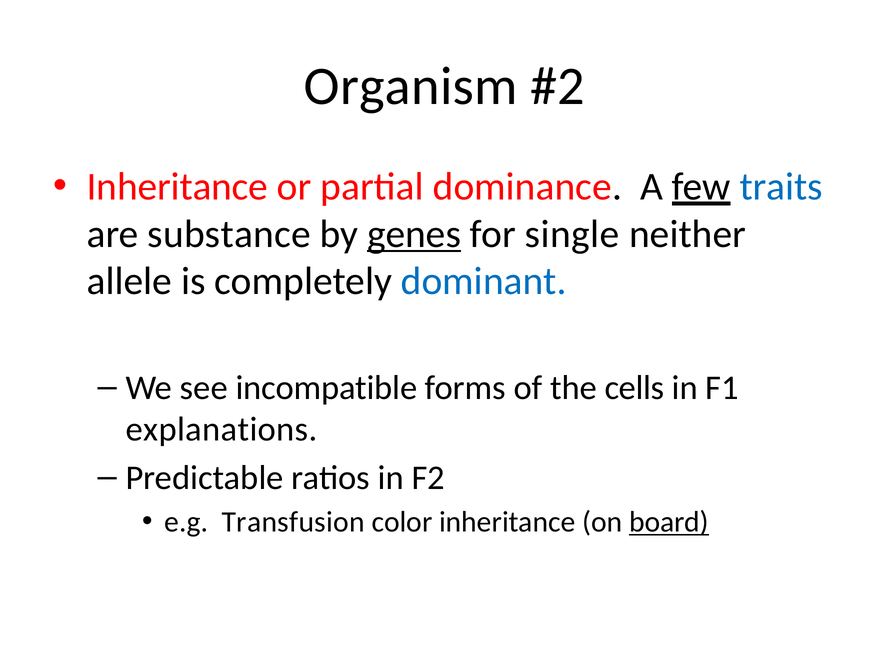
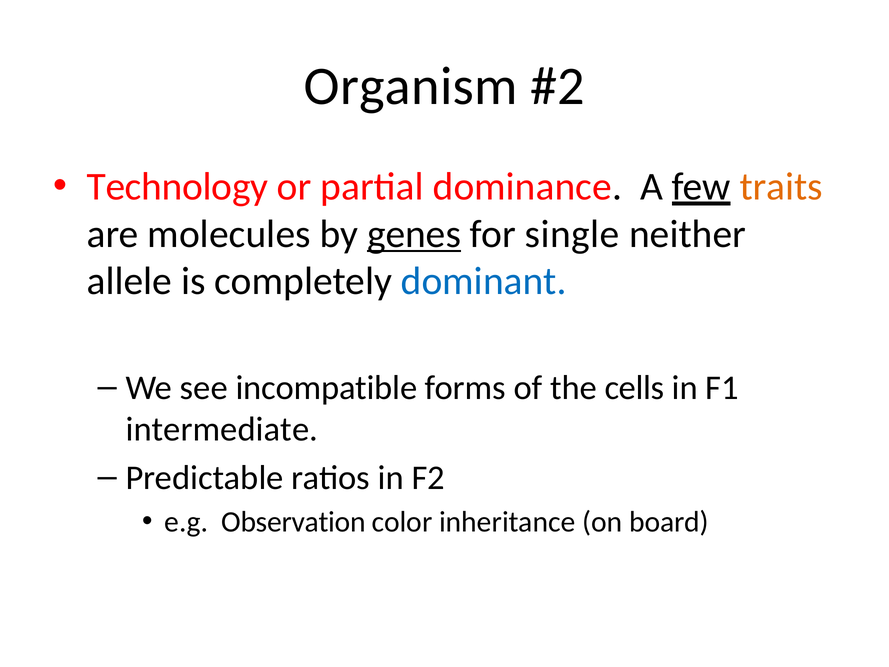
Inheritance: Inheritance -> Technology (177, 186)
traits colour: blue -> orange (781, 186)
substance: substance -> molecules (229, 234)
explanations: explanations -> intermediate (222, 429)
Transfusion: Transfusion -> Observation (294, 522)
board underline: present -> none (669, 522)
